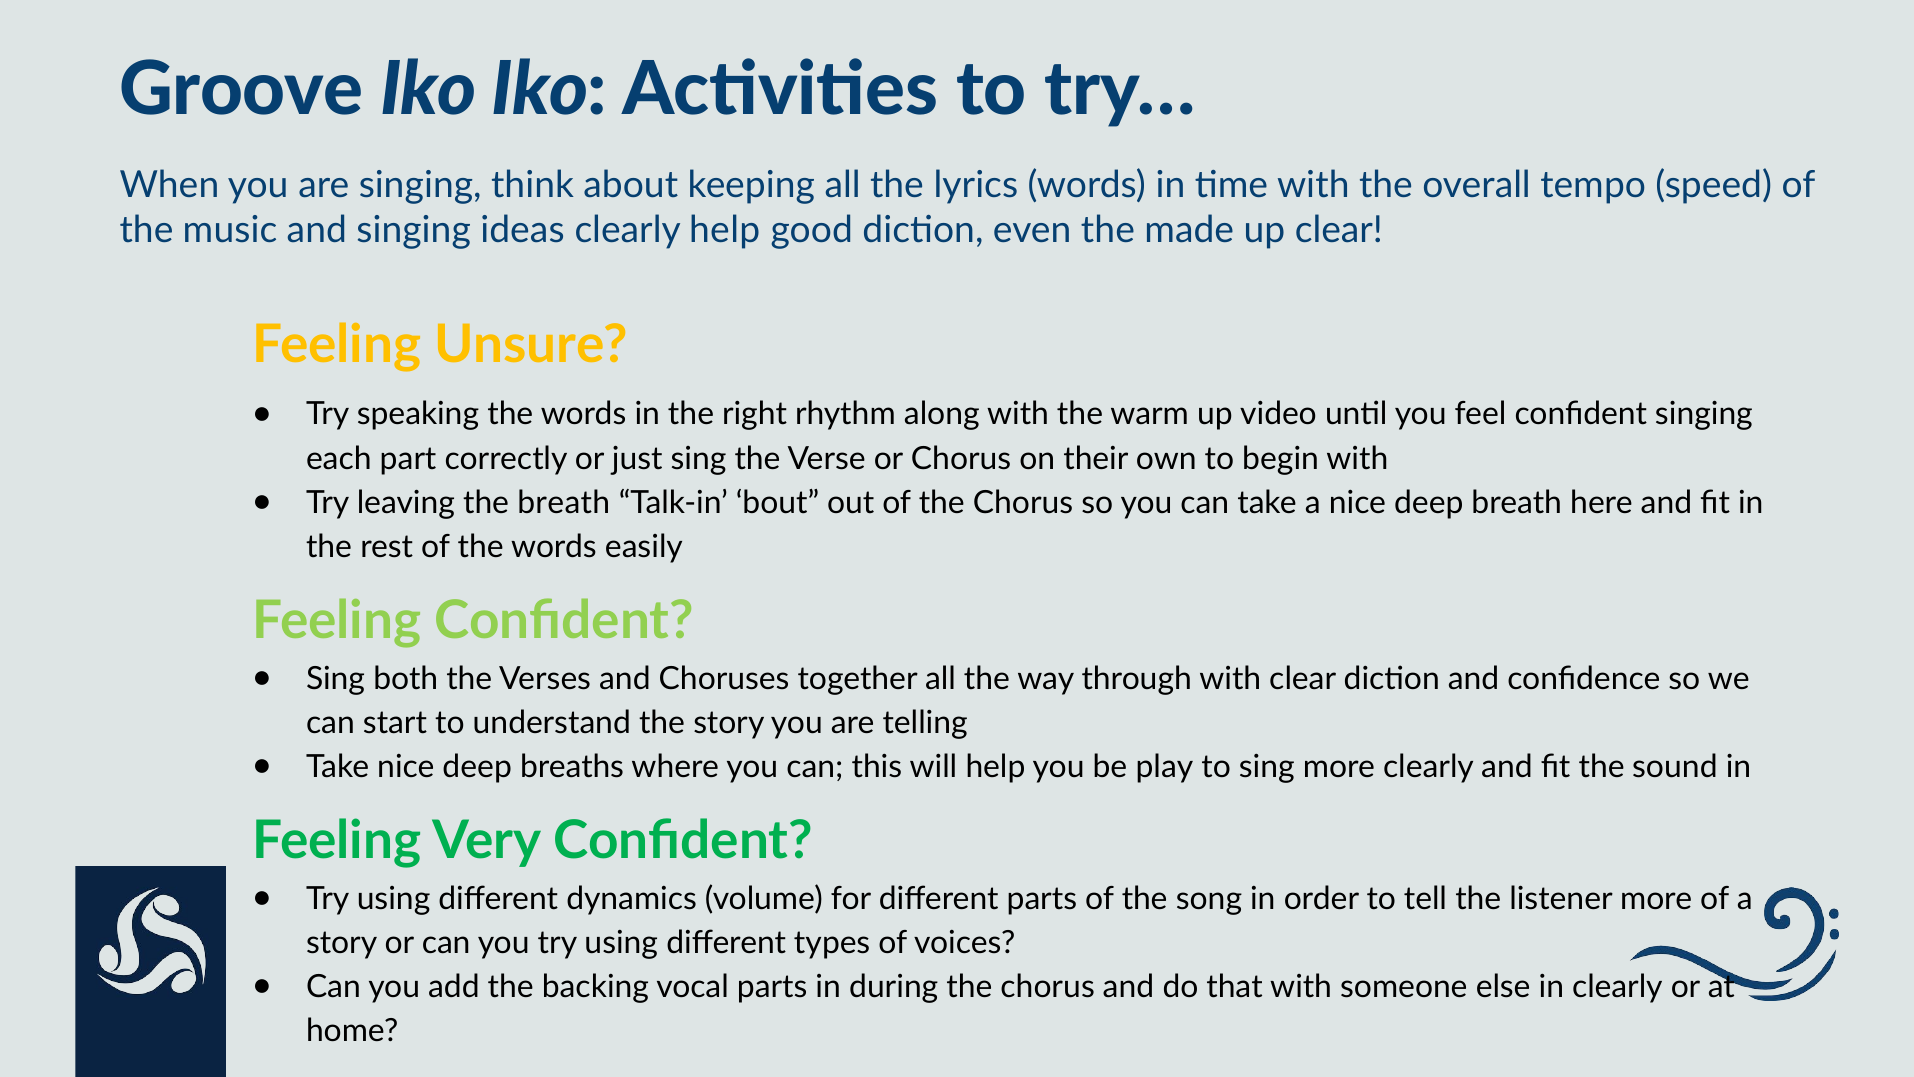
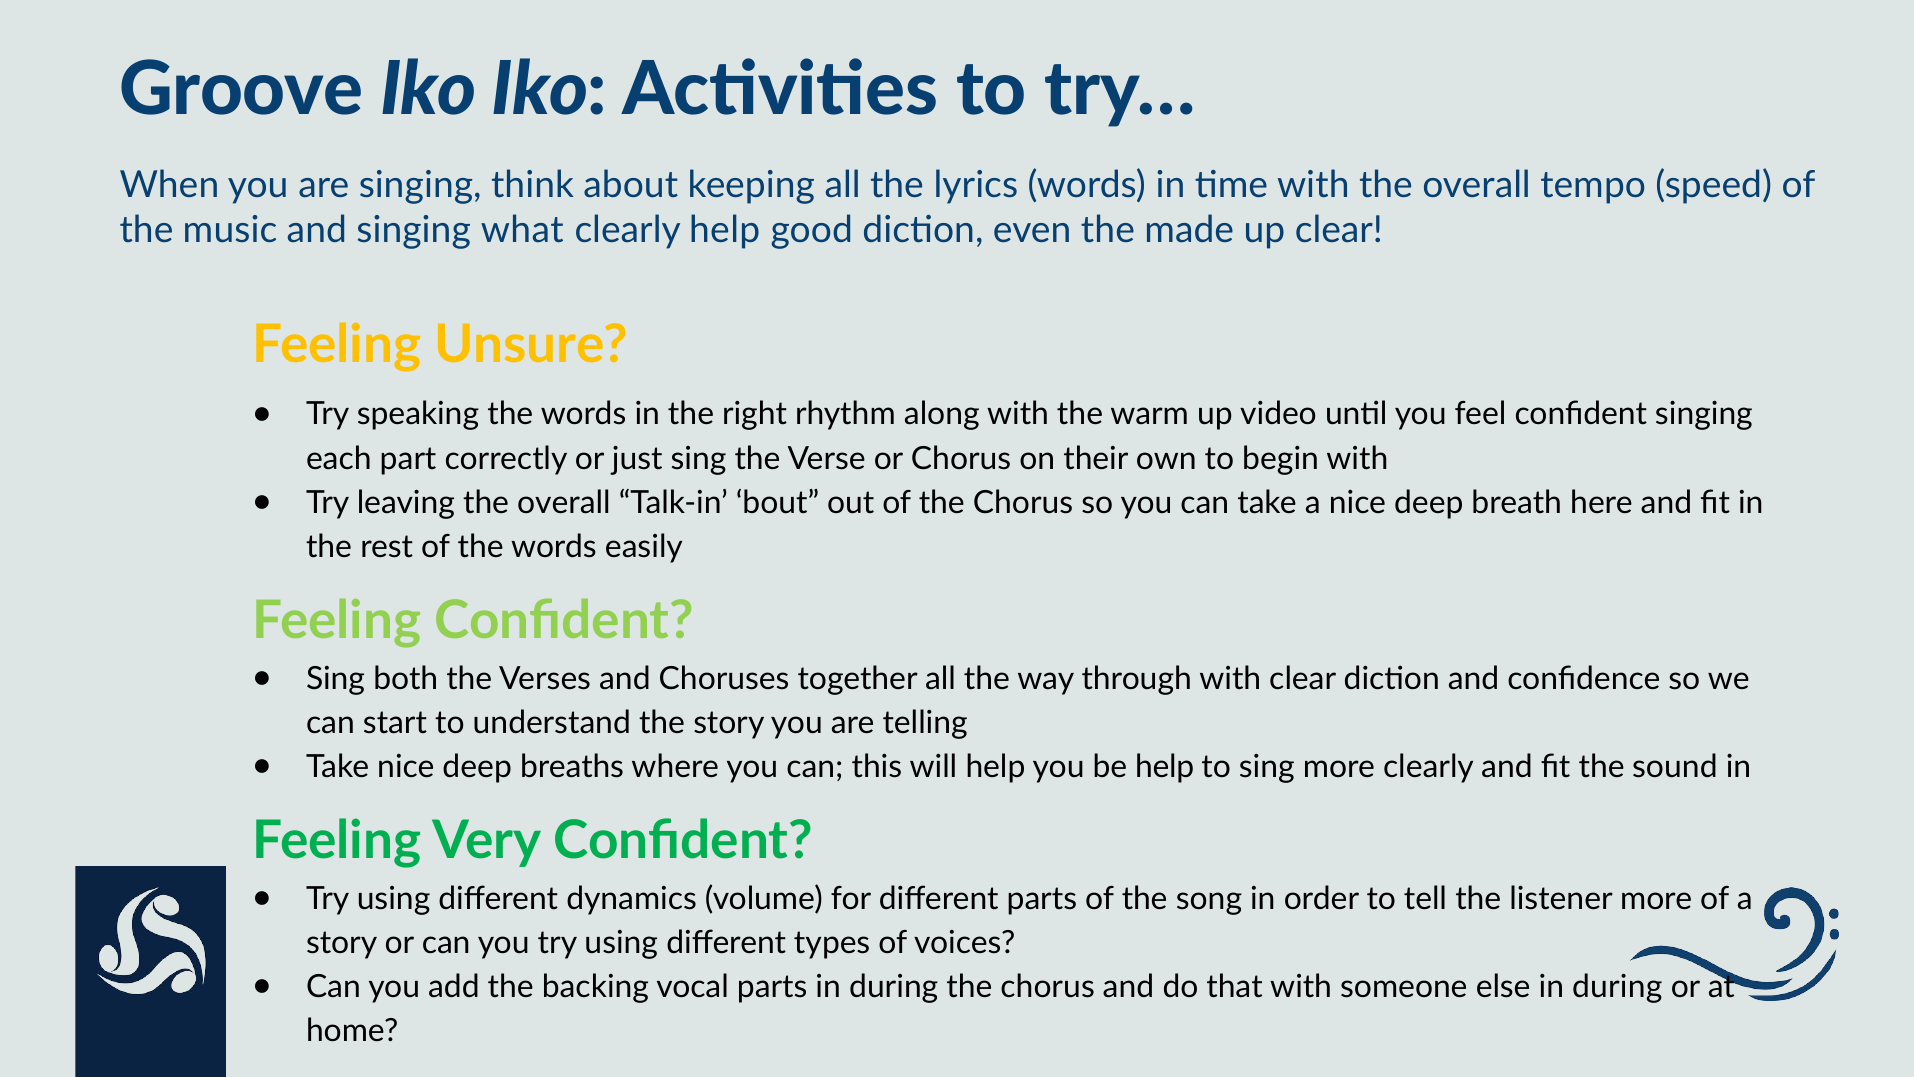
ideas: ideas -> what (522, 230)
leaving the breath: breath -> overall (564, 502)
be play: play -> help (1165, 766)
else in clearly: clearly -> during (1617, 986)
